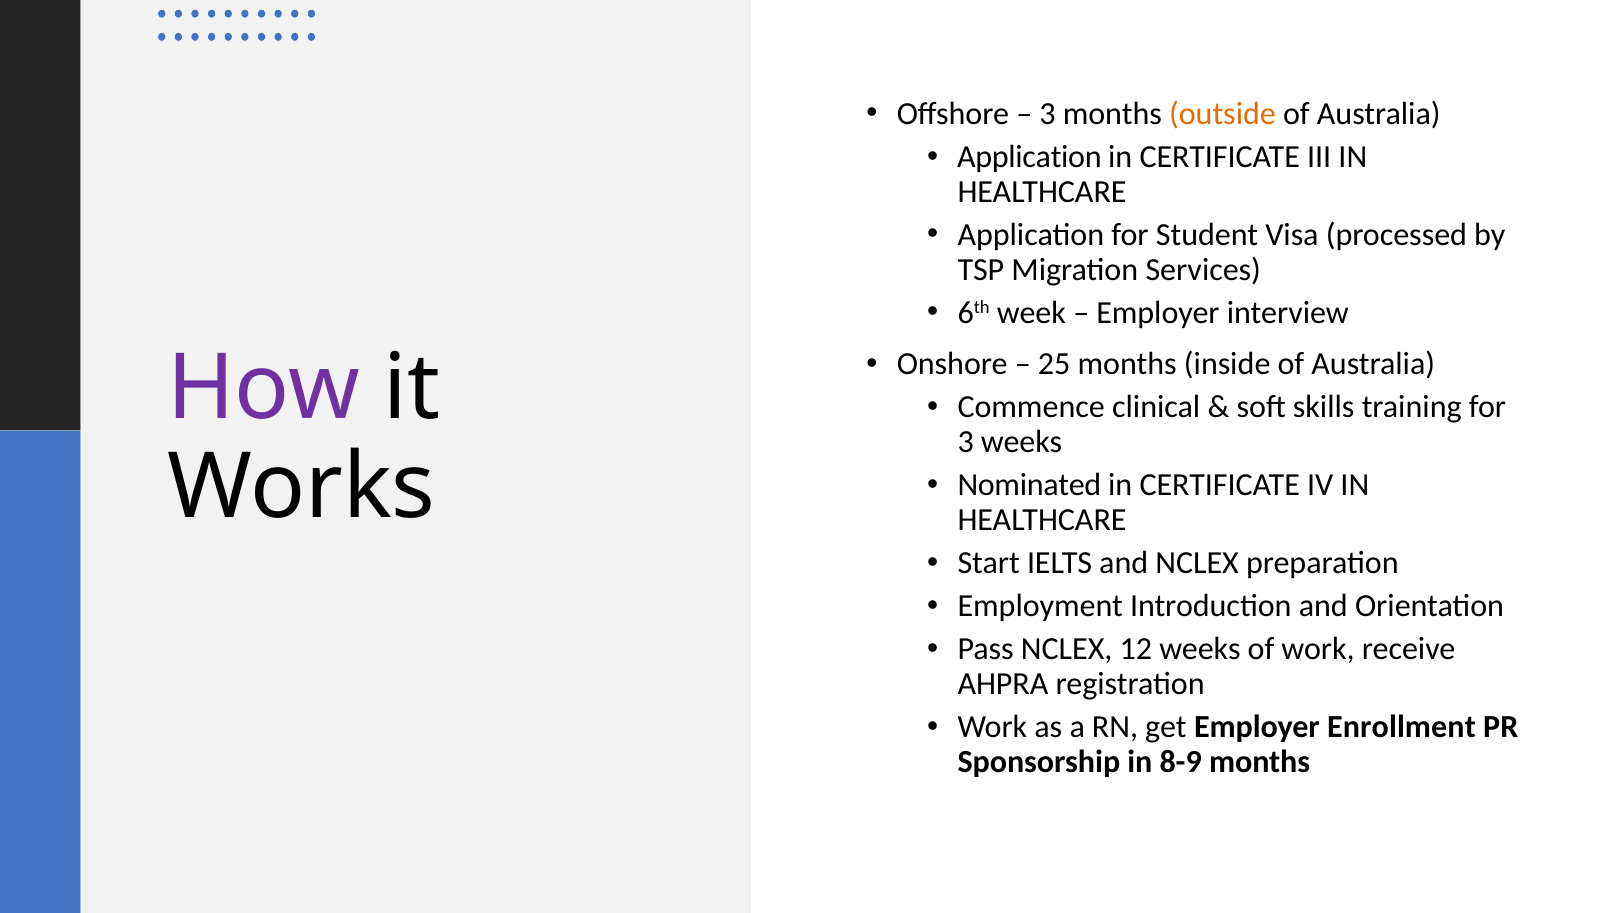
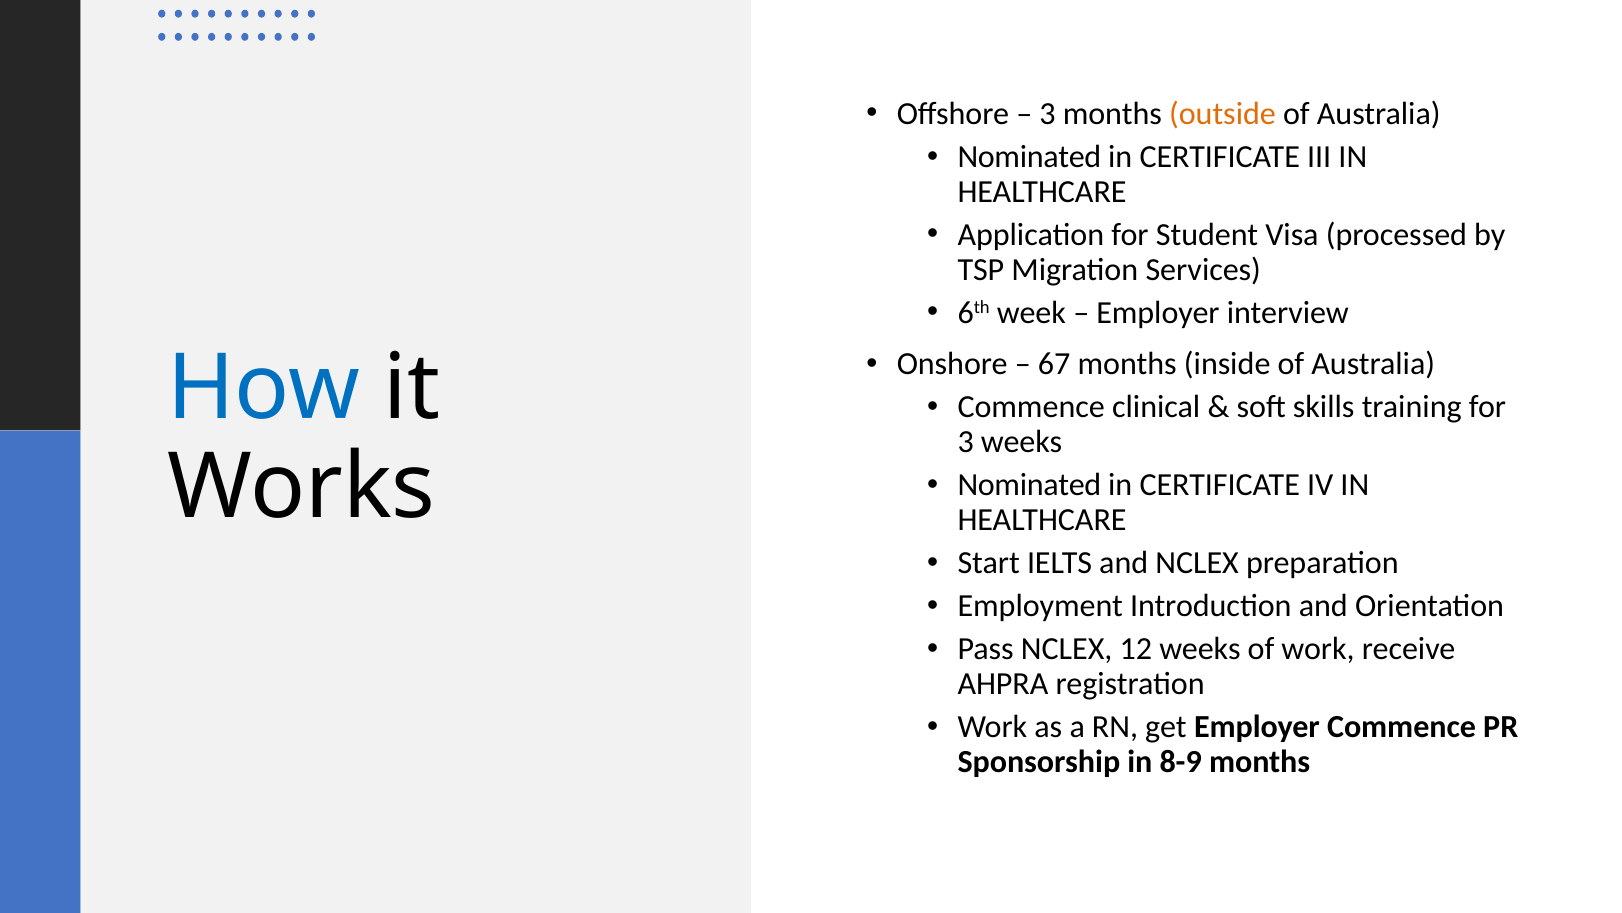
Application: Application -> Nominated (1029, 157)
25: 25 -> 67 (1054, 364)
How colour: purple -> blue (264, 388)
Employer Enrollment: Enrollment -> Commence (1402, 727)
